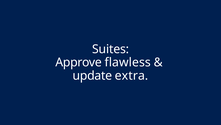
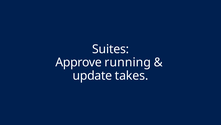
flawless: flawless -> running (128, 62)
extra: extra -> takes (132, 75)
